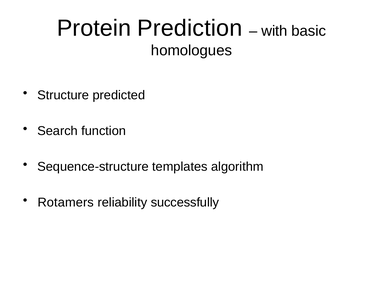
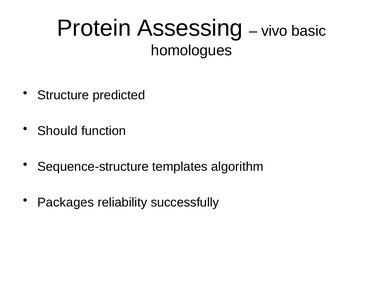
Prediction: Prediction -> Assessing (190, 28)
with: with -> vivo (274, 31)
Search: Search -> Should (57, 131)
Rotamers: Rotamers -> Packages (66, 203)
